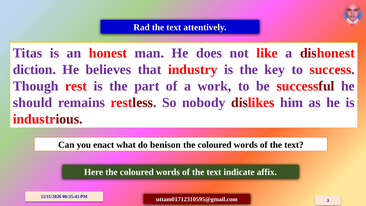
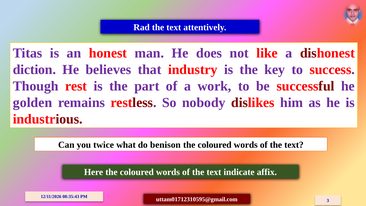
should: should -> golden (33, 102)
enact: enact -> twice (104, 145)
